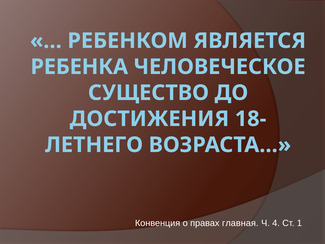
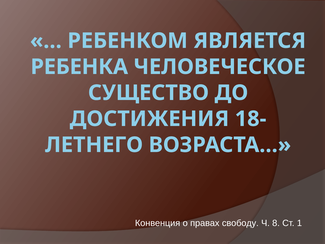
главная: главная -> свободу (240, 223)
4: 4 -> 8 (276, 223)
